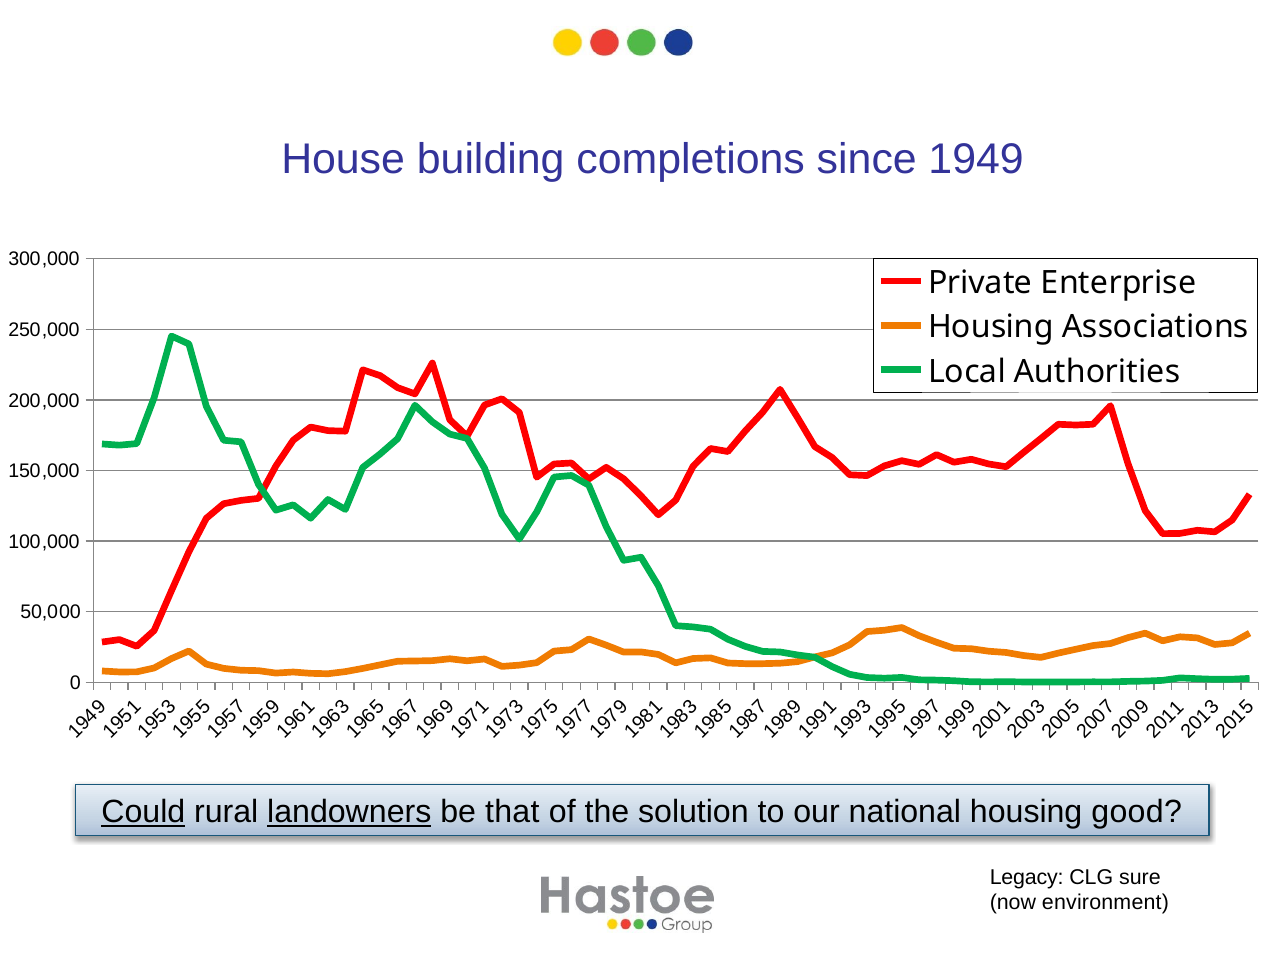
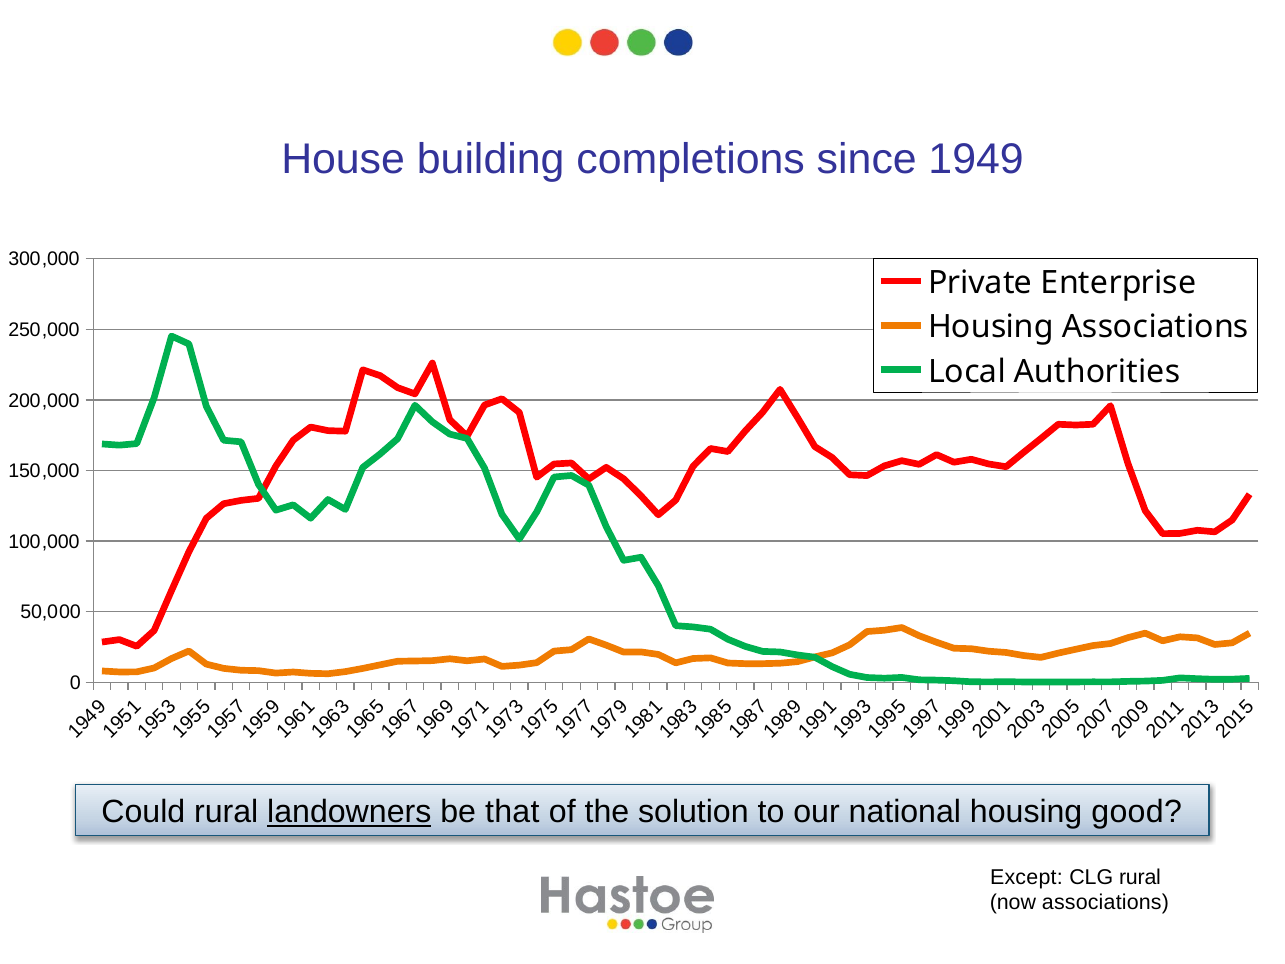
Could underline: present -> none (143, 812)
Legacy: Legacy -> Except (1026, 877)
CLG sure: sure -> rural (1140, 877)
now environment: environment -> associations (1105, 903)
